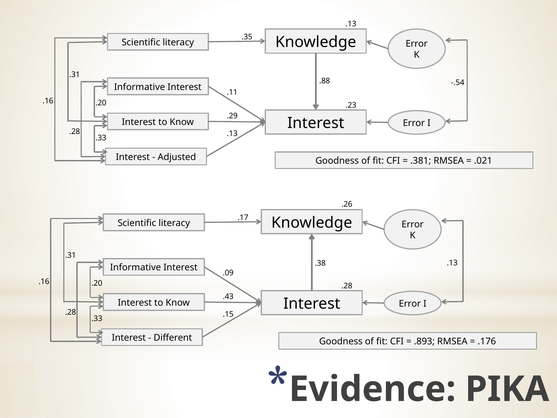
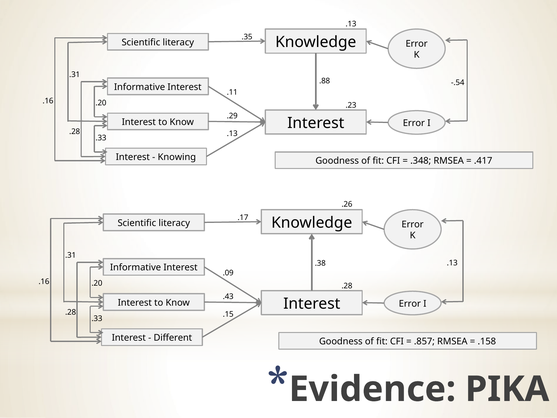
Adjusted: Adjusted -> Knowing (177, 157)
.381: .381 -> .348 (421, 161)
.021: .021 -> .417 (483, 161)
.893: .893 -> .857 (424, 341)
.176: .176 -> .158 (487, 341)
